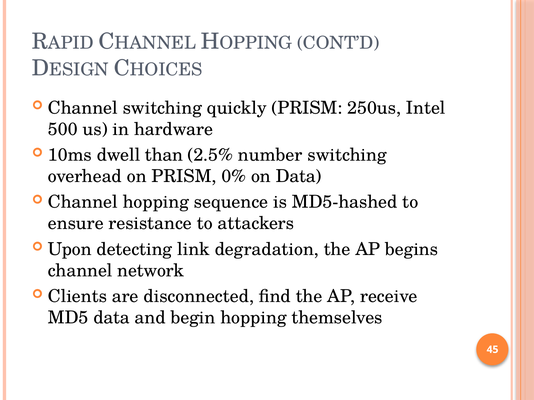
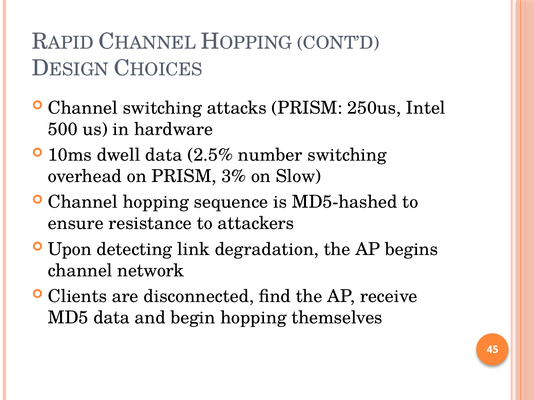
quickly: quickly -> attacks (237, 108)
dwell than: than -> data (164, 155)
0%: 0% -> 3% (234, 177)
on Data: Data -> Slow (298, 177)
